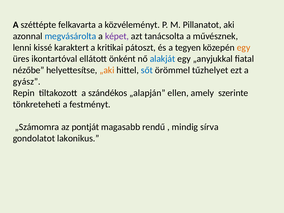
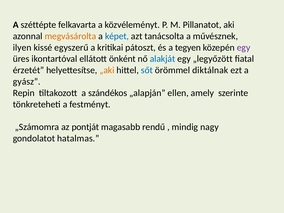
megvásárolta colour: blue -> orange (70, 36)
képet colour: purple -> blue (117, 36)
lenni: lenni -> ilyen (22, 47)
karaktert: karaktert -> egyszerű (71, 47)
egy colour: orange -> purple (244, 47)
„anyjukkal: „anyjukkal -> „legyőzött (213, 59)
nézőbe: nézőbe -> érzetét (28, 70)
tűzhelyet: tűzhelyet -> diktálnak (210, 70)
sírva: sírva -> nagy (210, 127)
lakonikus: lakonikus -> hatalmas (78, 138)
